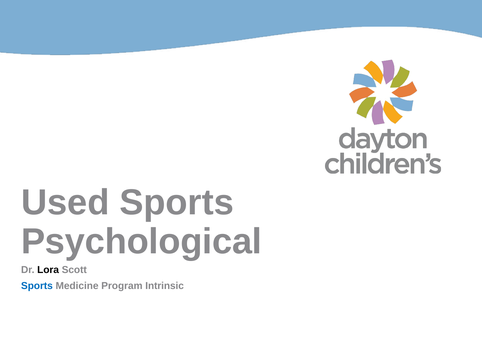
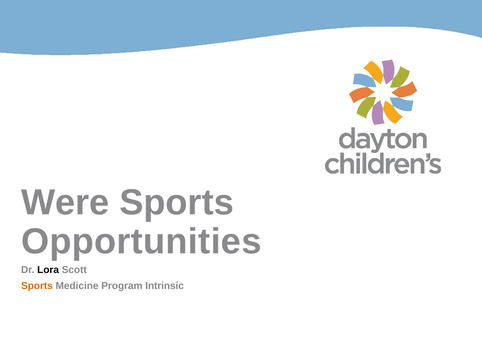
Used: Used -> Were (65, 202)
Psychological: Psychological -> Opportunities (141, 241)
Sports colour: blue -> orange (37, 285)
